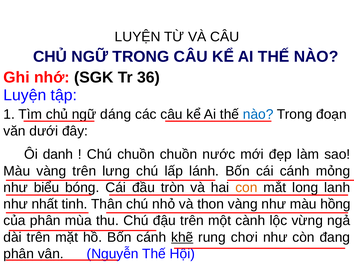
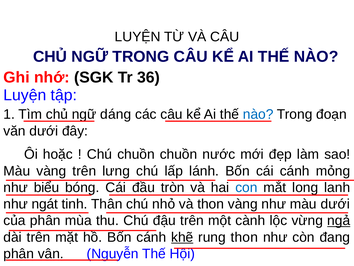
danh: danh -> hoặc (58, 154)
con colour: orange -> blue (246, 187)
nhất: nhất -> ngát (45, 204)
màu hồng: hồng -> dưới (335, 204)
ngả underline: none -> present (339, 220)
rung chơi: chơi -> thon (244, 237)
